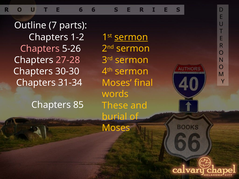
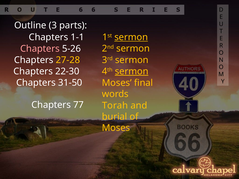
7: 7 -> 3 (53, 25)
1-2: 1-2 -> 1-1 (77, 37)
27-28 colour: pink -> yellow (68, 60)
sermon underline: none -> present (132, 71)
30-30: 30-30 -> 22-30 (67, 71)
31-34: 31-34 -> 31-50 (70, 83)
85: 85 -> 77 (78, 105)
These: These -> Torah (115, 106)
